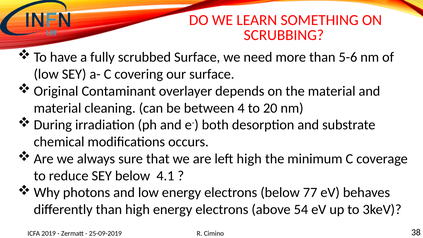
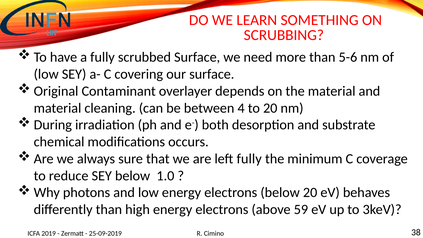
left high: high -> fully (249, 159)
4.1: 4.1 -> 1.0 (165, 176)
below 77: 77 -> 20 (310, 193)
54: 54 -> 59 (301, 210)
